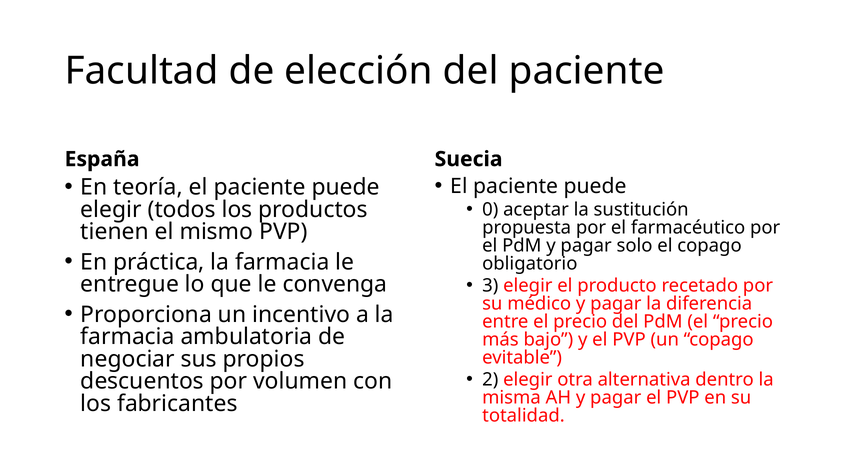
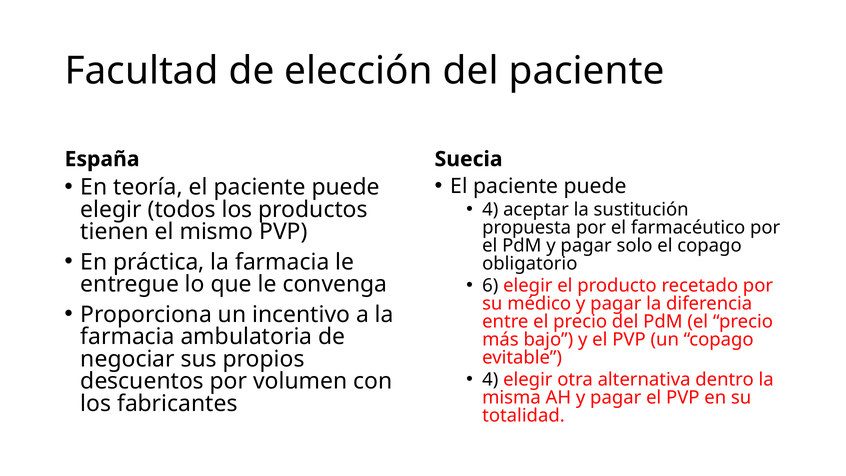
0: 0 -> 4 (490, 210)
3: 3 -> 6 (490, 286)
2: 2 -> 4 (490, 380)
